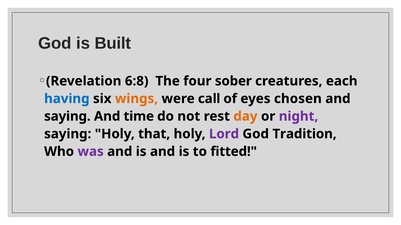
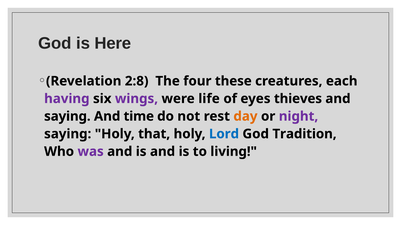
Built: Built -> Here (113, 44)
6:8: 6:8 -> 2:8 (137, 81)
sober: sober -> these (233, 81)
having colour: blue -> purple (67, 99)
wings colour: orange -> purple (136, 99)
call: call -> life (209, 99)
chosen: chosen -> thieves (298, 99)
Lord colour: purple -> blue (224, 134)
fitted: fitted -> living (234, 152)
